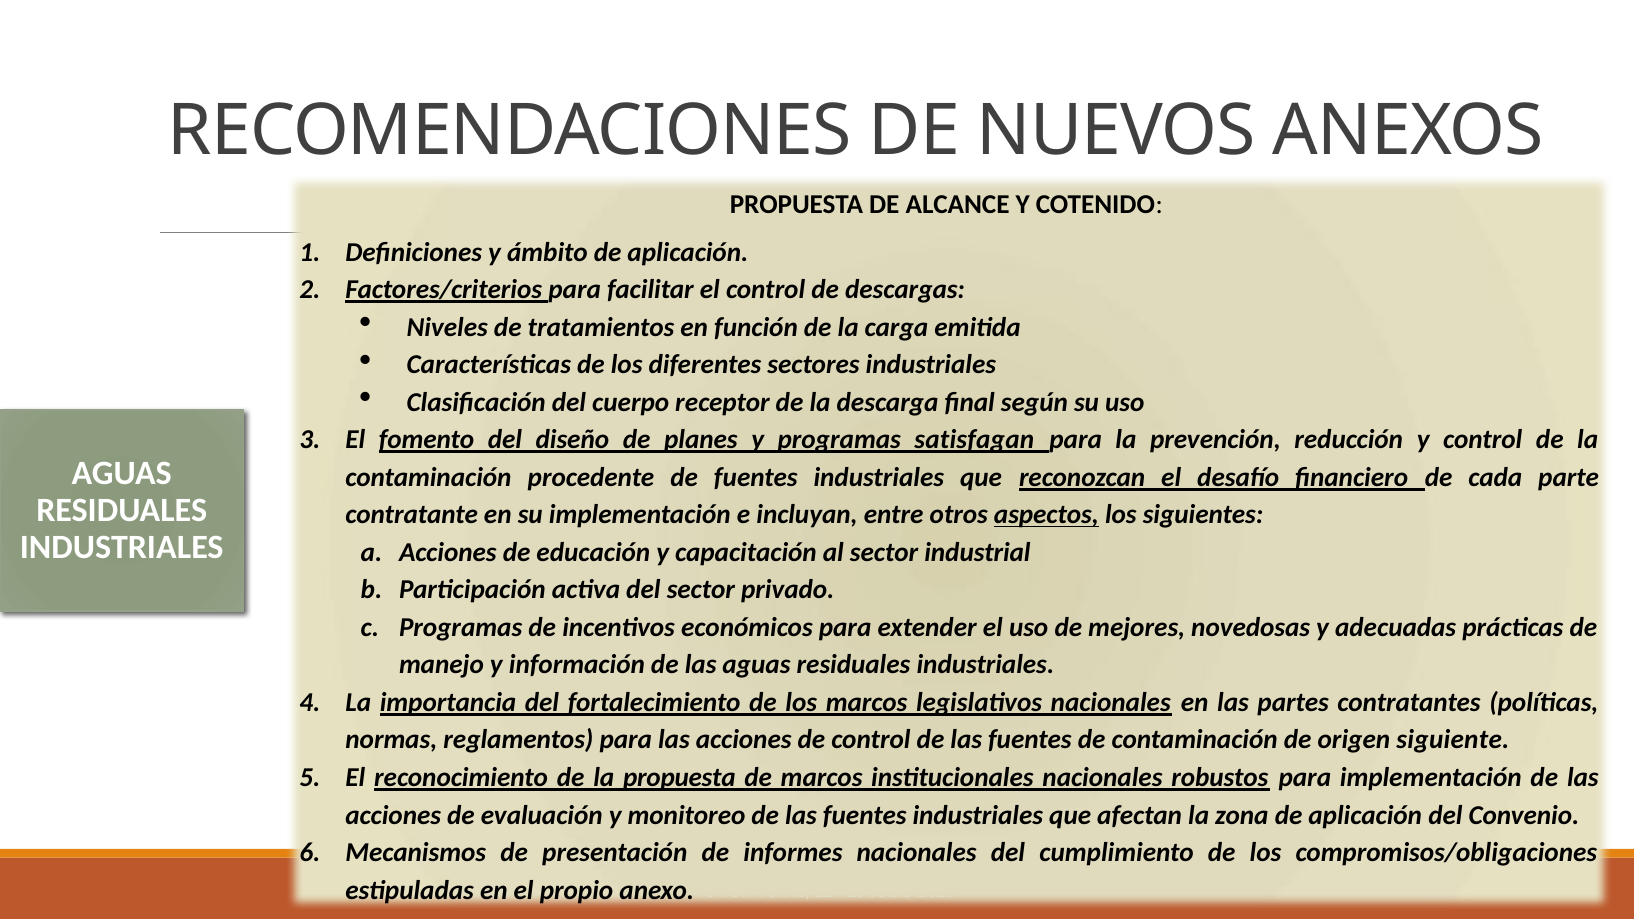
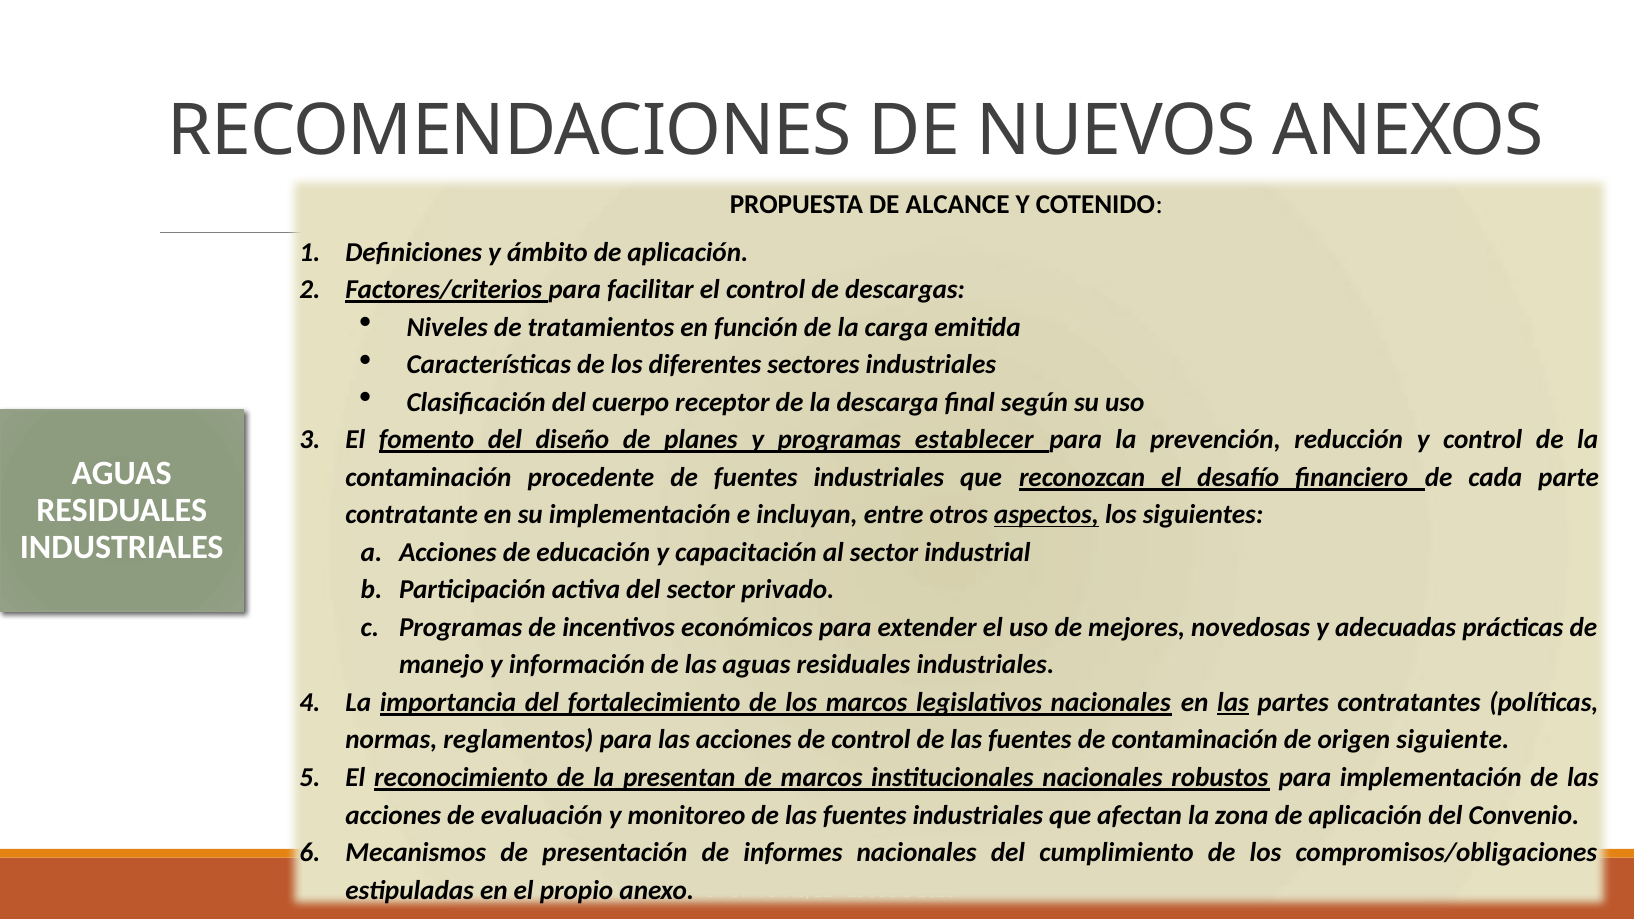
satisfagan: satisfagan -> establecer (974, 440)
las underline: none -> present (1233, 703)
la propuesta: propuesta -> presentan (679, 778)
